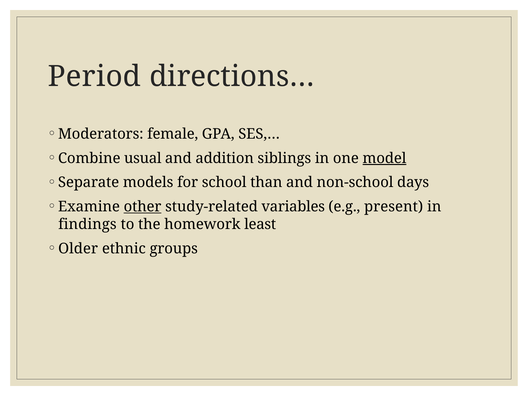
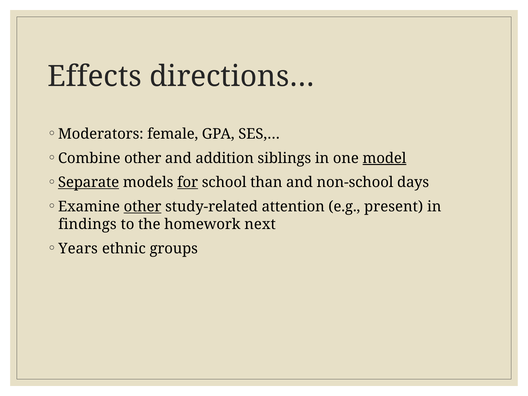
Period: Period -> Effects (95, 77)
Combine usual: usual -> other (143, 158)
Separate underline: none -> present (89, 182)
for underline: none -> present (188, 182)
variables: variables -> attention (293, 207)
least: least -> next (260, 224)
Older: Older -> Years (78, 249)
